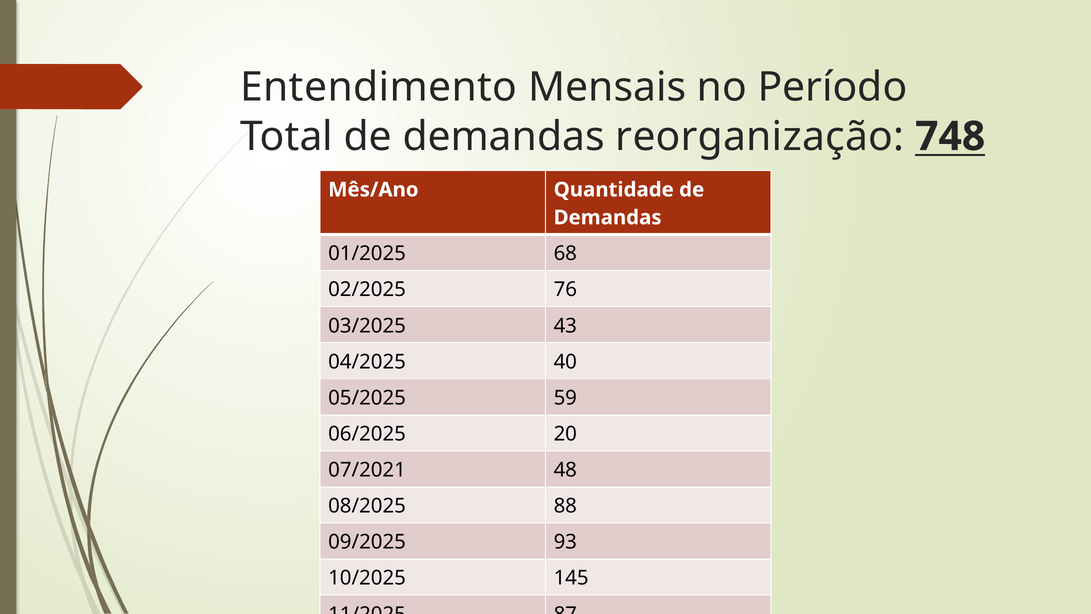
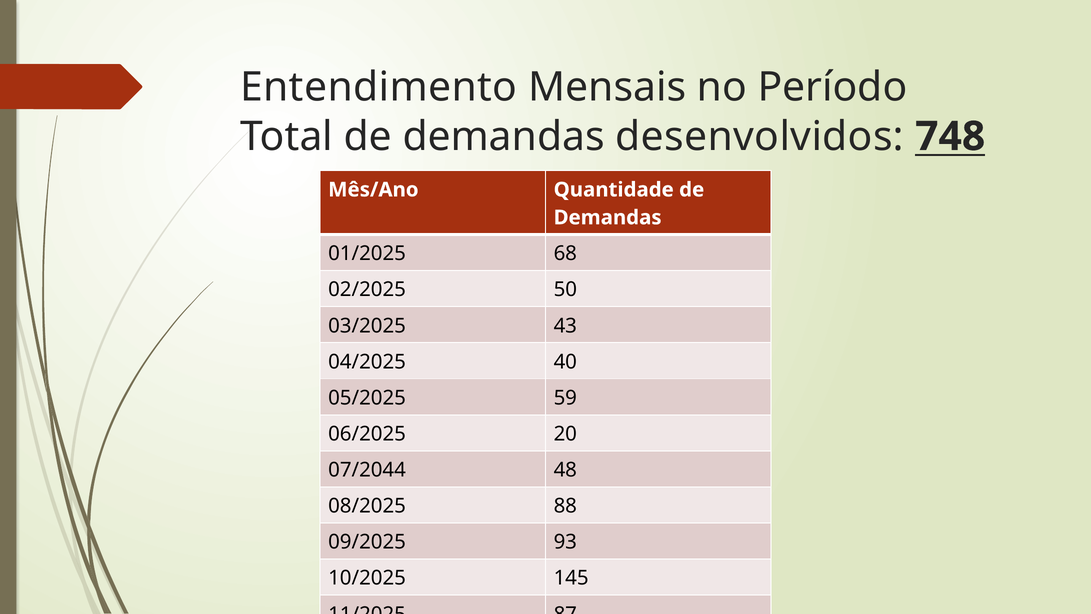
reorganização: reorganização -> desenvolvidos (760, 136)
76: 76 -> 50 (565, 290)
07/2021: 07/2021 -> 07/2044 (367, 470)
